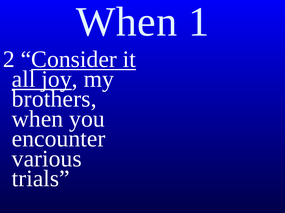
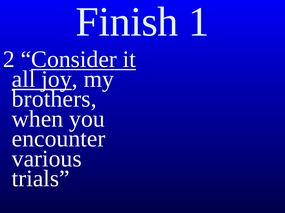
When: When -> Finish (127, 22)
